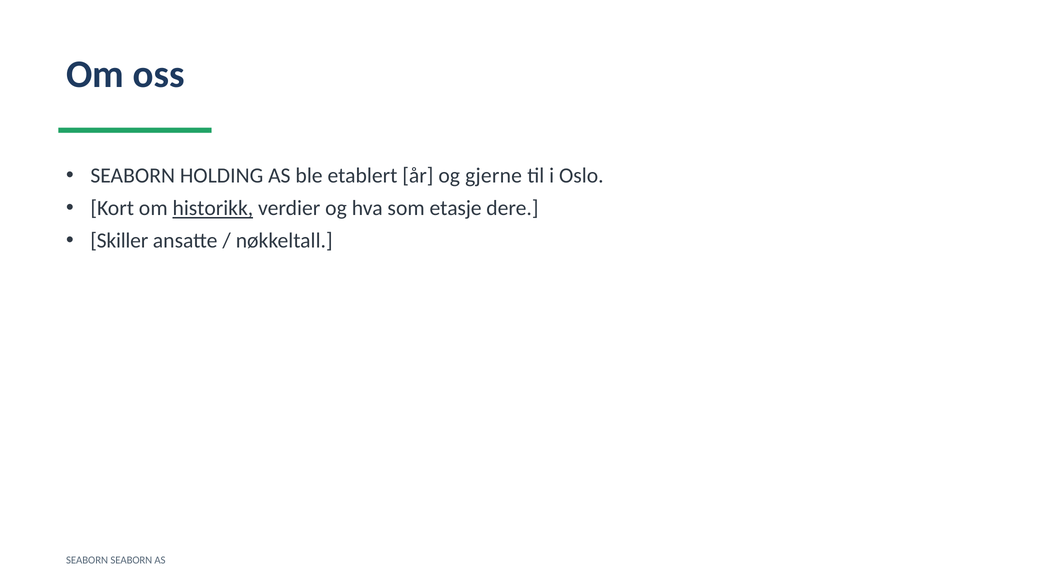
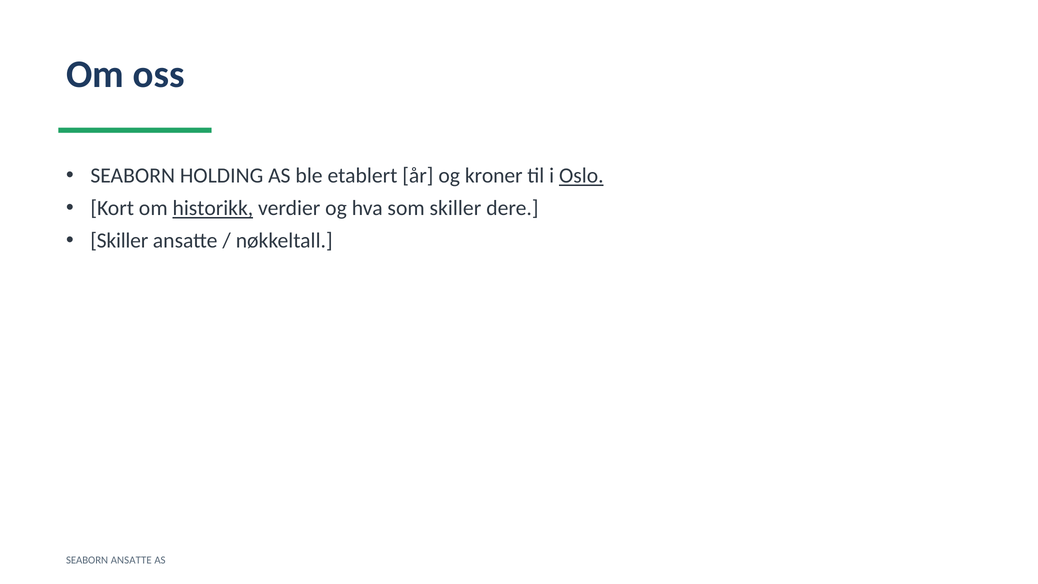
gjerne: gjerne -> kroner (494, 176)
Oslo underline: none -> present (581, 176)
som etasje: etasje -> skiller (455, 208)
SEABORN SEABORN: SEABORN -> ANSATTE (131, 560)
